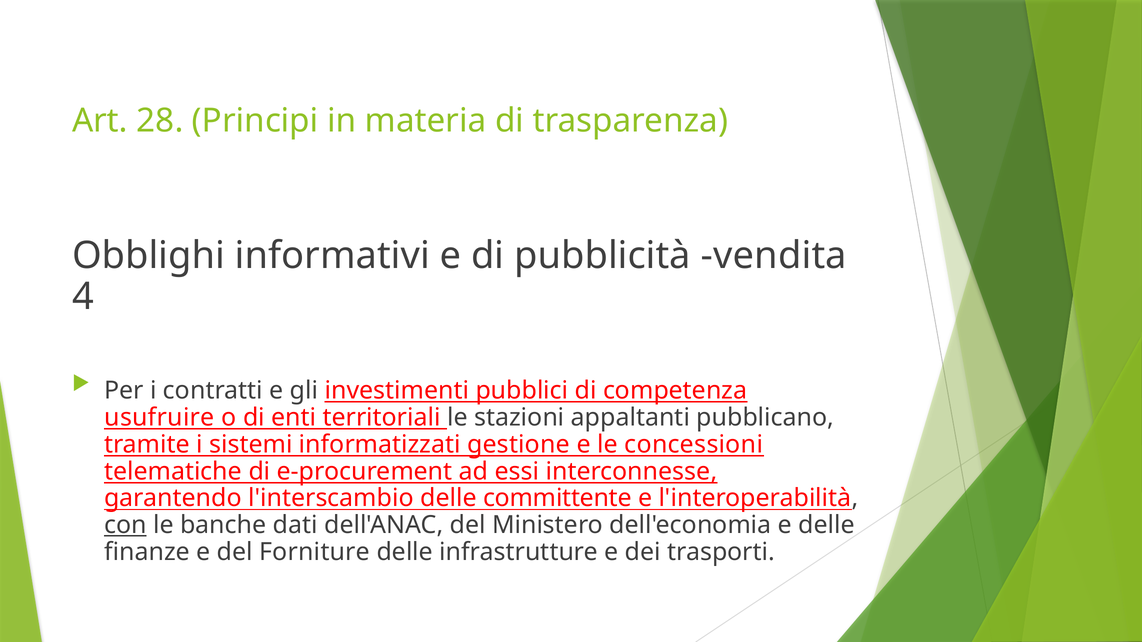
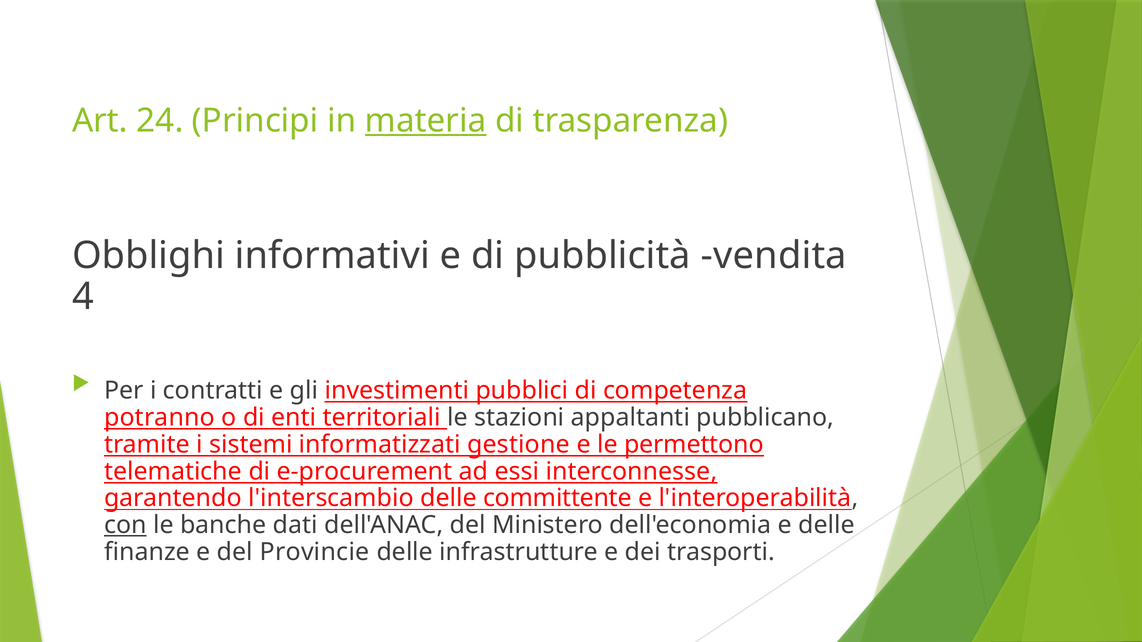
28: 28 -> 24 (160, 121)
materia underline: none -> present (426, 121)
usufruire: usufruire -> potranno (159, 418)
concessioni: concessioni -> permettono (694, 445)
Forniture: Forniture -> Provincie (315, 552)
